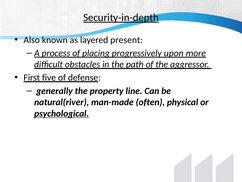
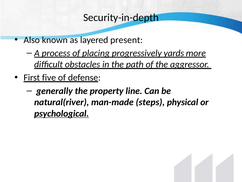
Security-in-depth underline: present -> none (121, 17)
upon: upon -> yards (174, 53)
often: often -> steps (150, 102)
